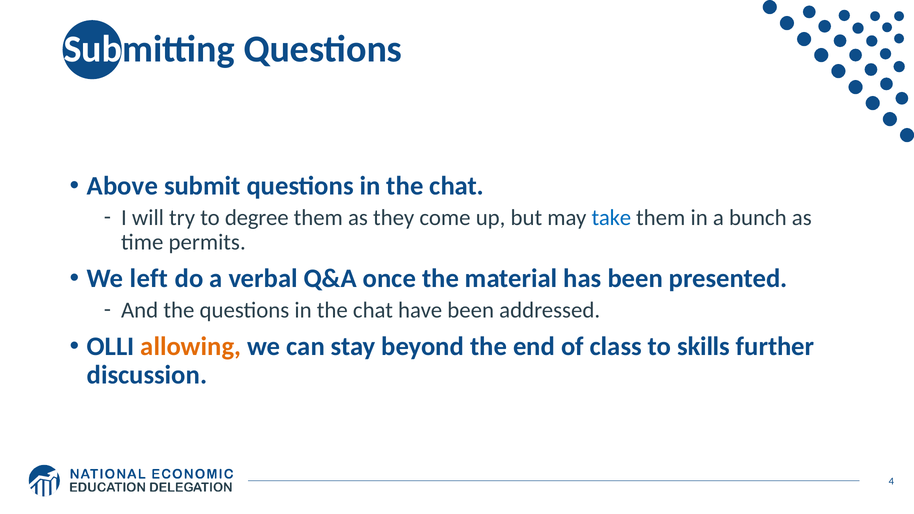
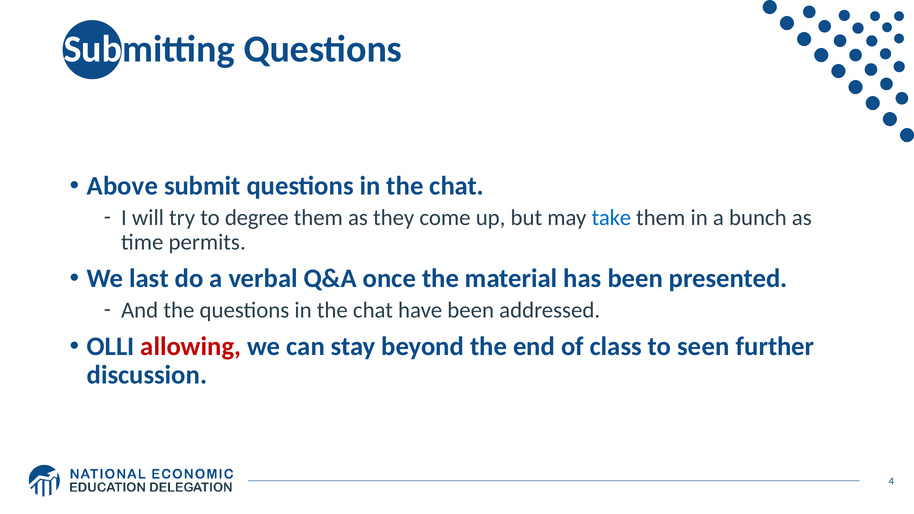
left: left -> last (149, 279)
allowing colour: orange -> red (191, 346)
skills: skills -> seen (703, 346)
